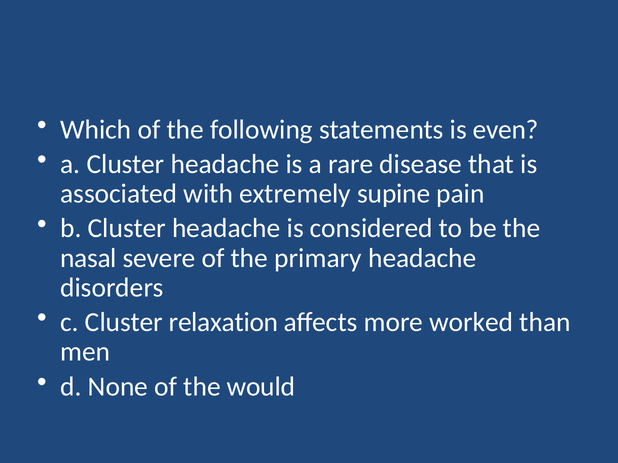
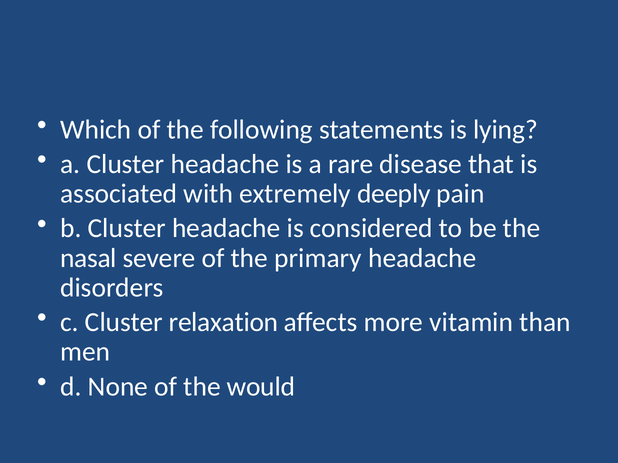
even: even -> lying (505, 130)
supine: supine -> deeply (394, 194)
worked: worked -> vitamin (471, 323)
